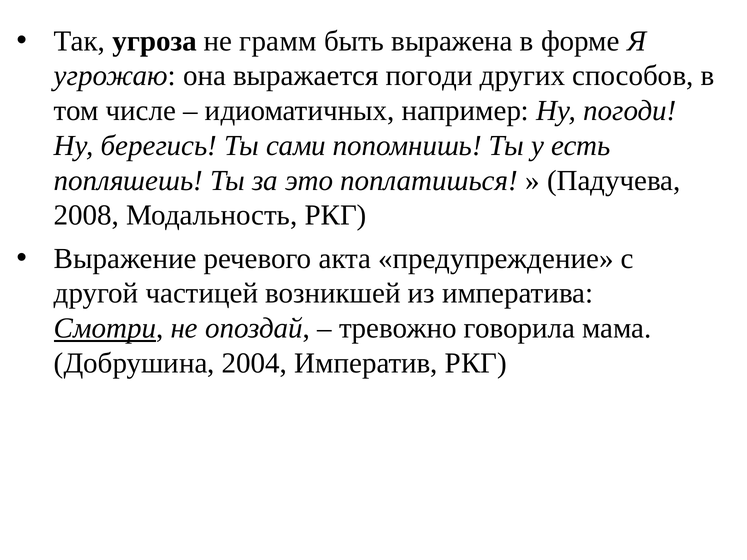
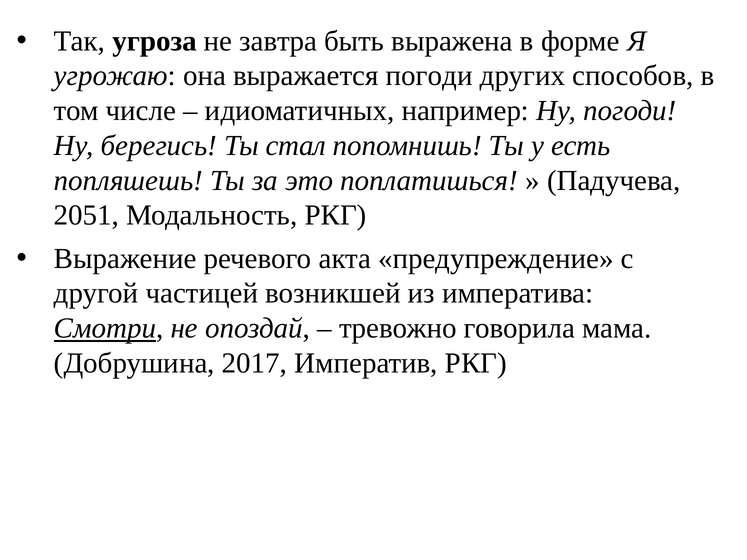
грамм: грамм -> завтра (278, 41)
сами: сами -> стал (296, 146)
2008: 2008 -> 2051 (87, 215)
2004: 2004 -> 2017 (255, 363)
